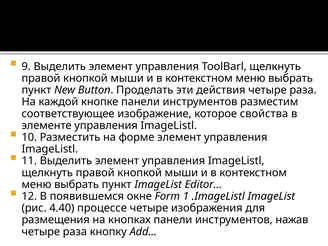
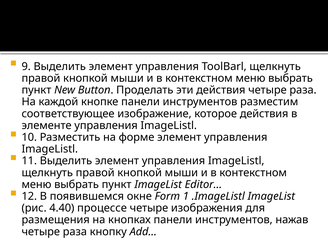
которое свойства: свойства -> действия (264, 114)
